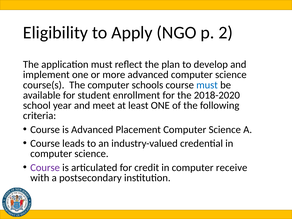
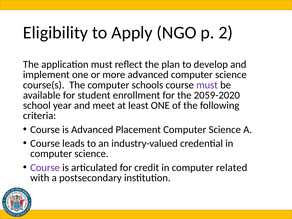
must colour: blue -> purple (207, 85)
2018-2020: 2018-2020 -> 2059-2020 (217, 95)
receive: receive -> related (232, 168)
